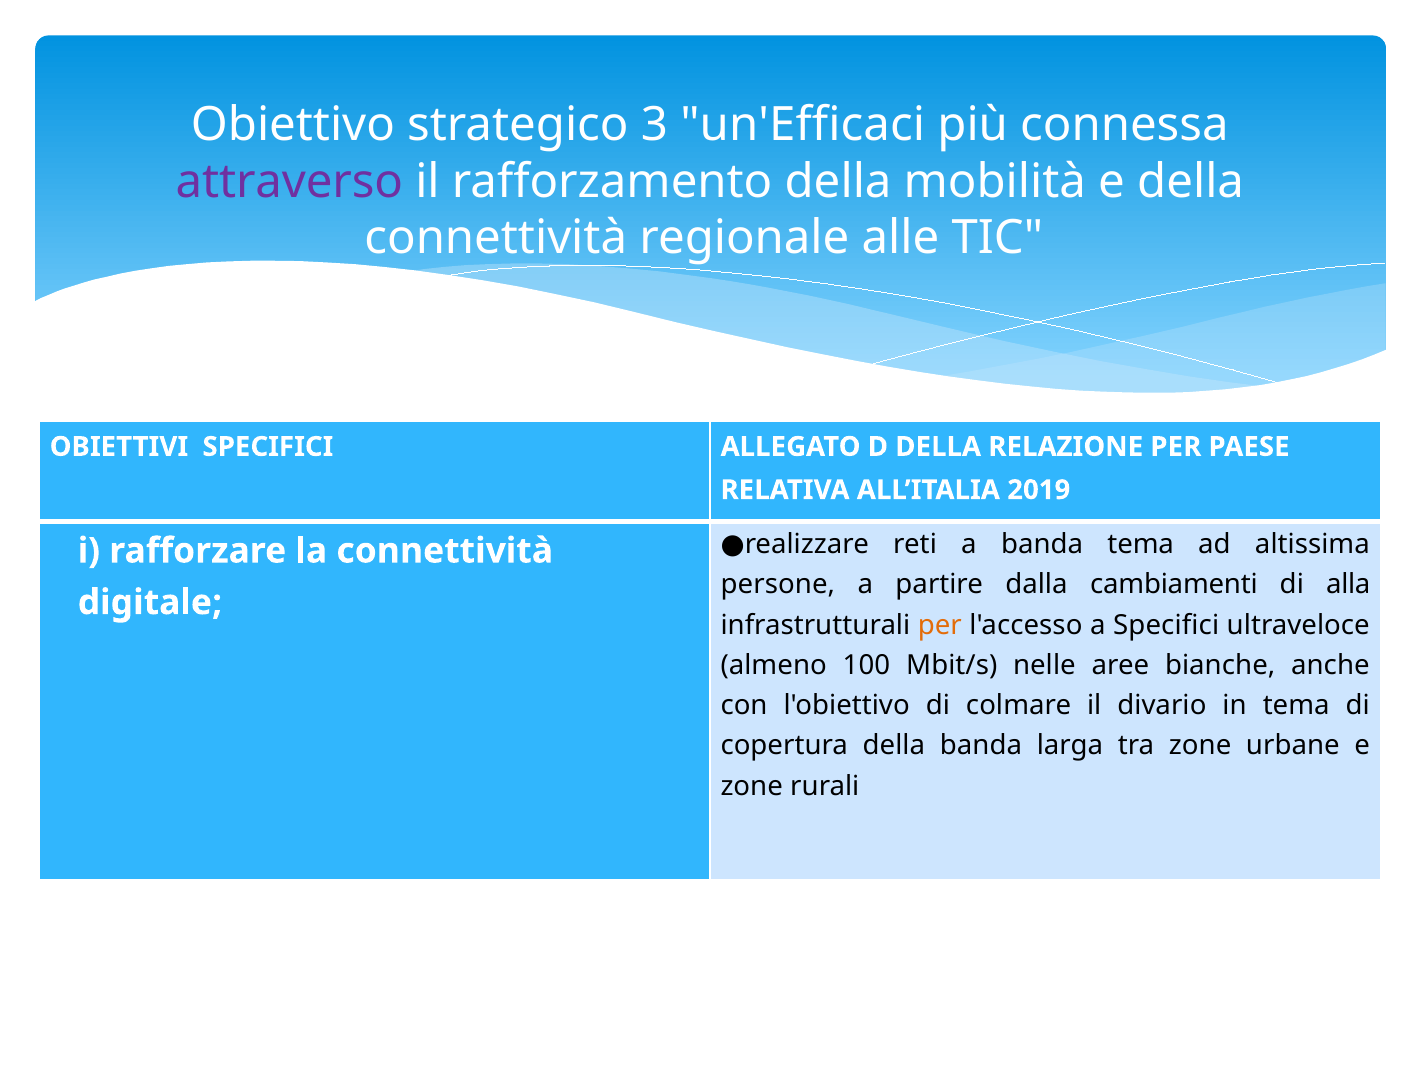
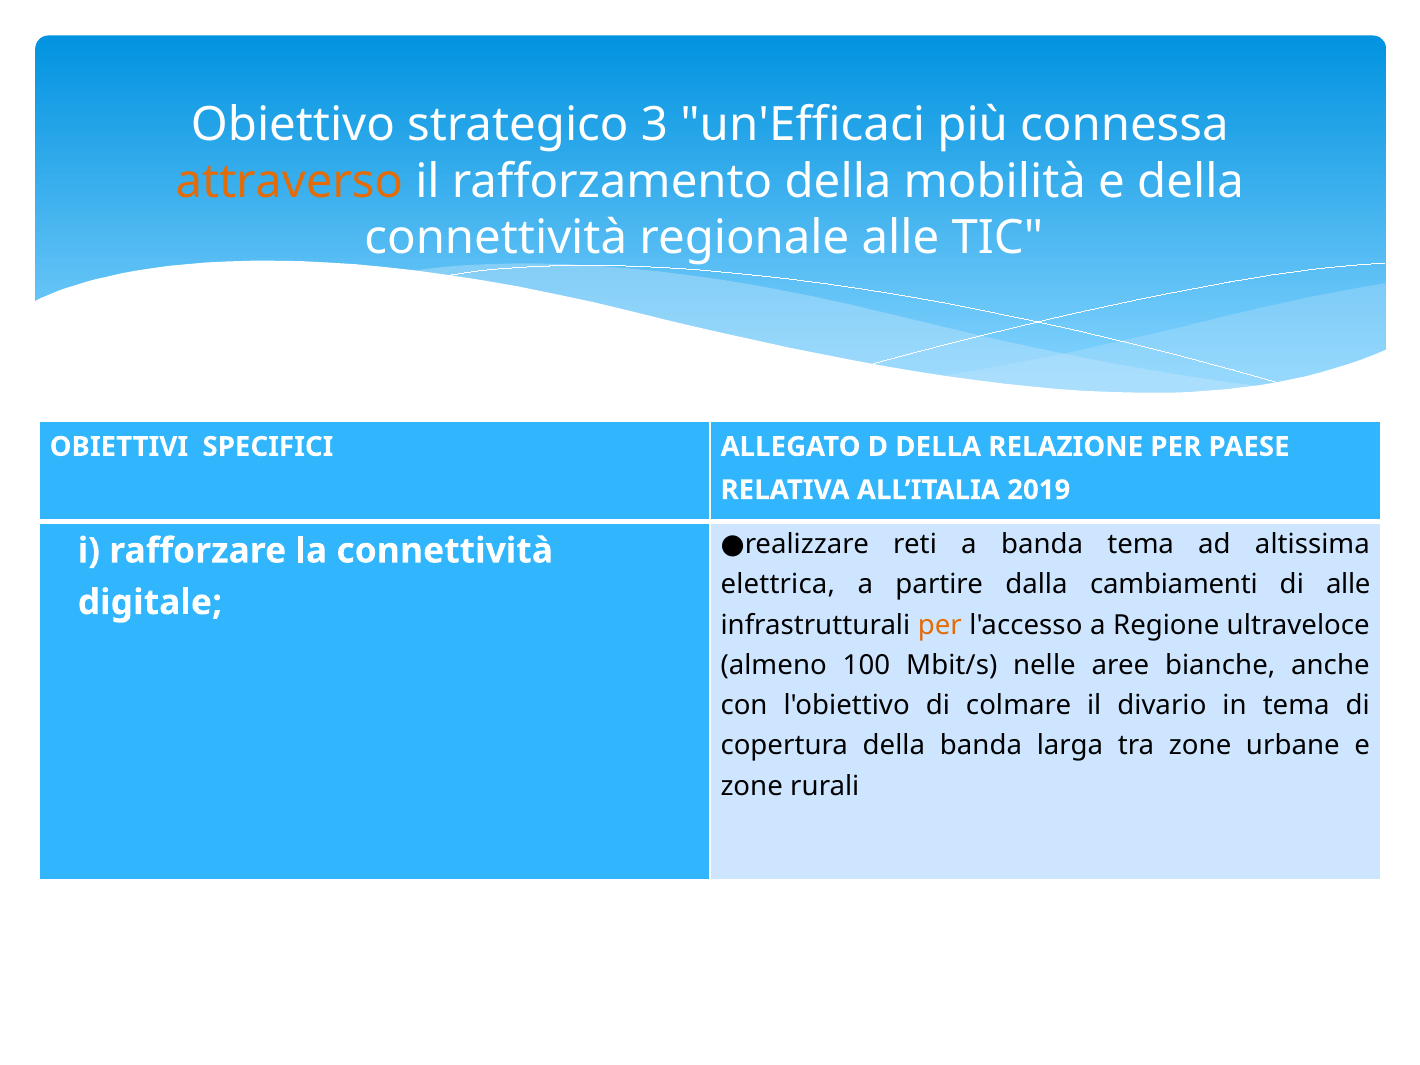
attraverso colour: purple -> orange (289, 181)
persone: persone -> elettrica (778, 585)
di alla: alla -> alle (1348, 585)
a Specifici: Specifici -> Regione (1166, 625)
